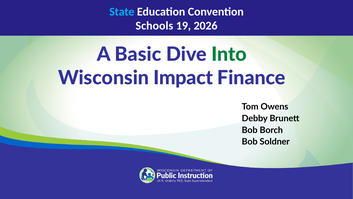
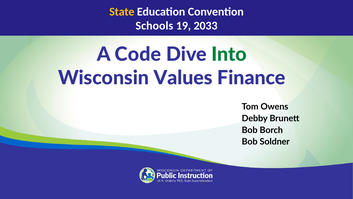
State colour: light blue -> yellow (122, 12)
2026: 2026 -> 2033 (206, 26)
Basic: Basic -> Code (138, 54)
Impact: Impact -> Values (183, 78)
